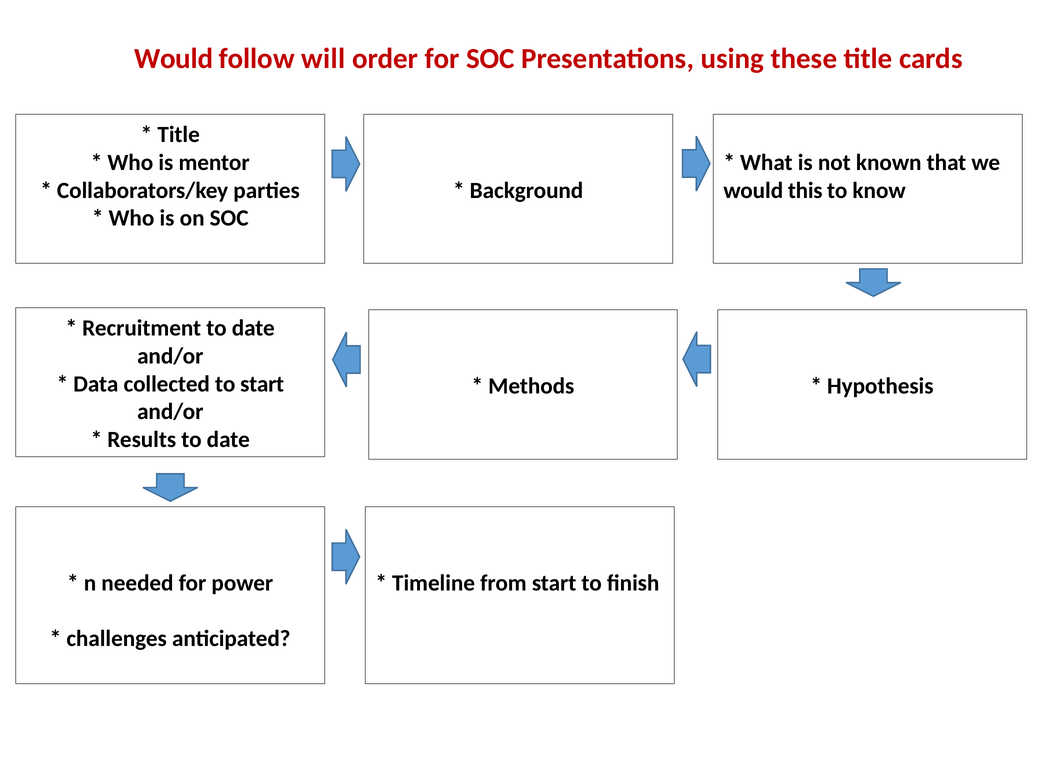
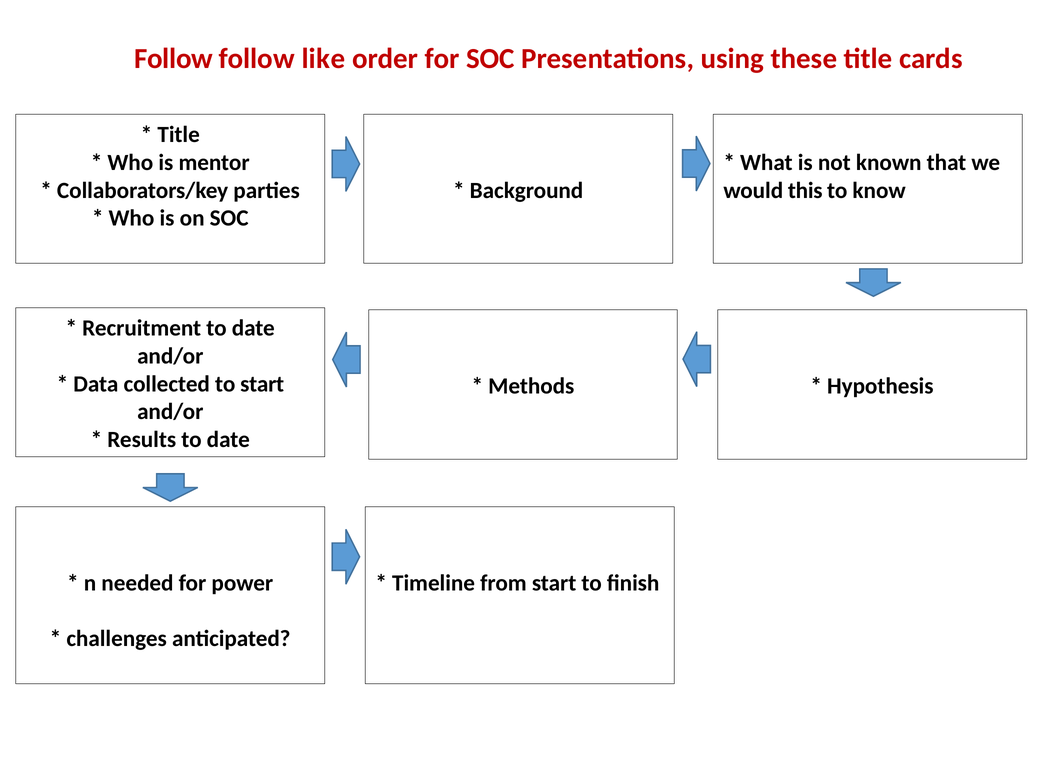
Would: Would -> Follow (174, 59)
will: will -> like (323, 59)
